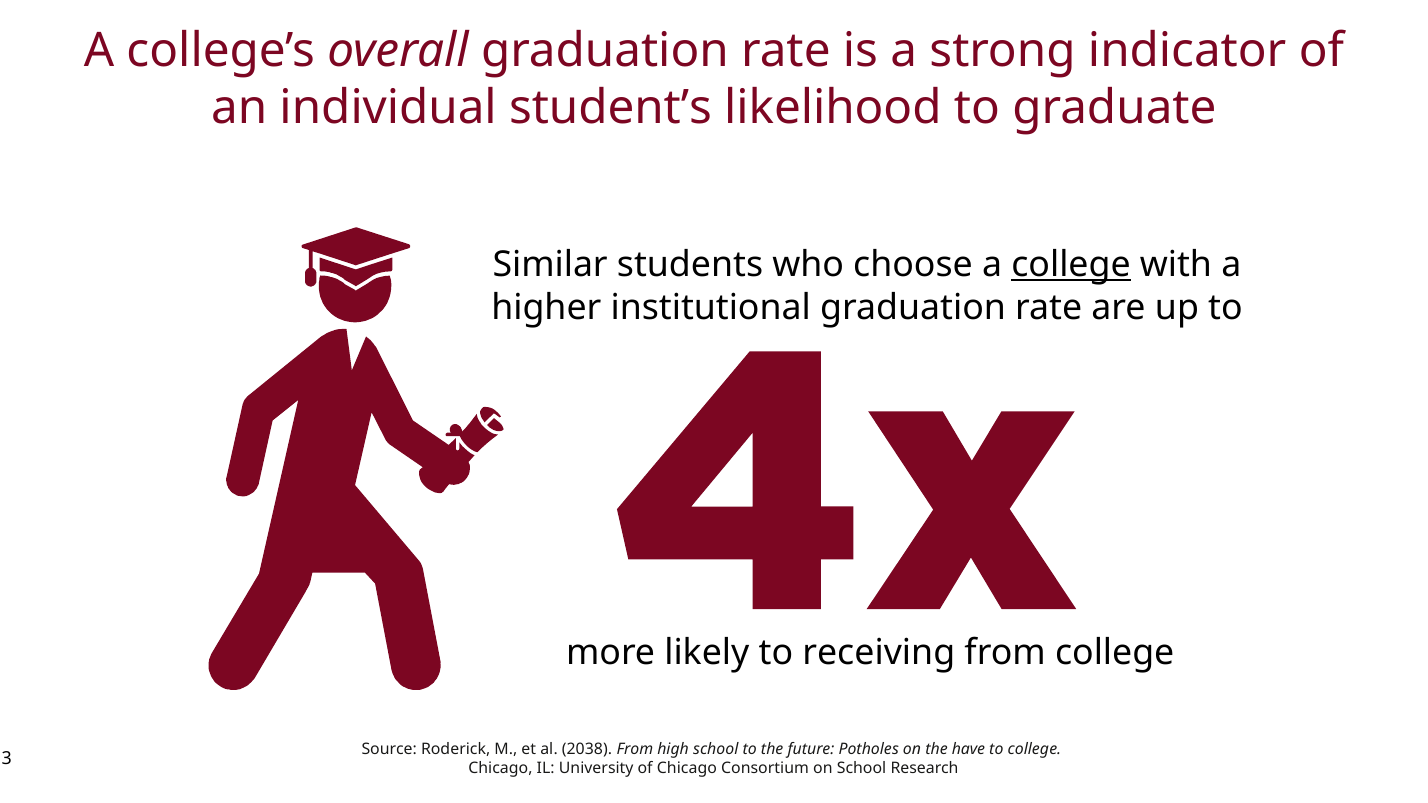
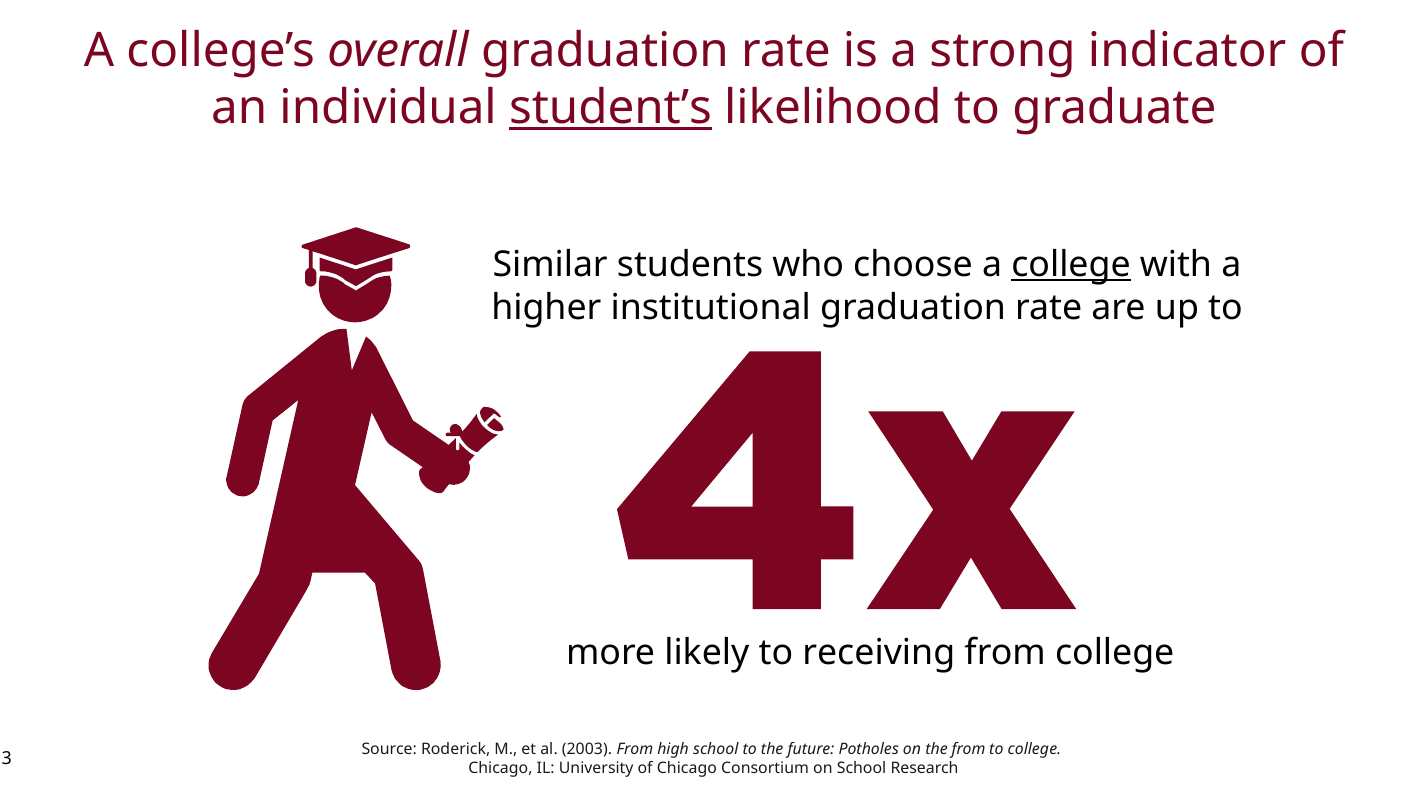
student’s underline: none -> present (610, 108)
2038: 2038 -> 2003 (587, 749)
the have: have -> from (969, 749)
